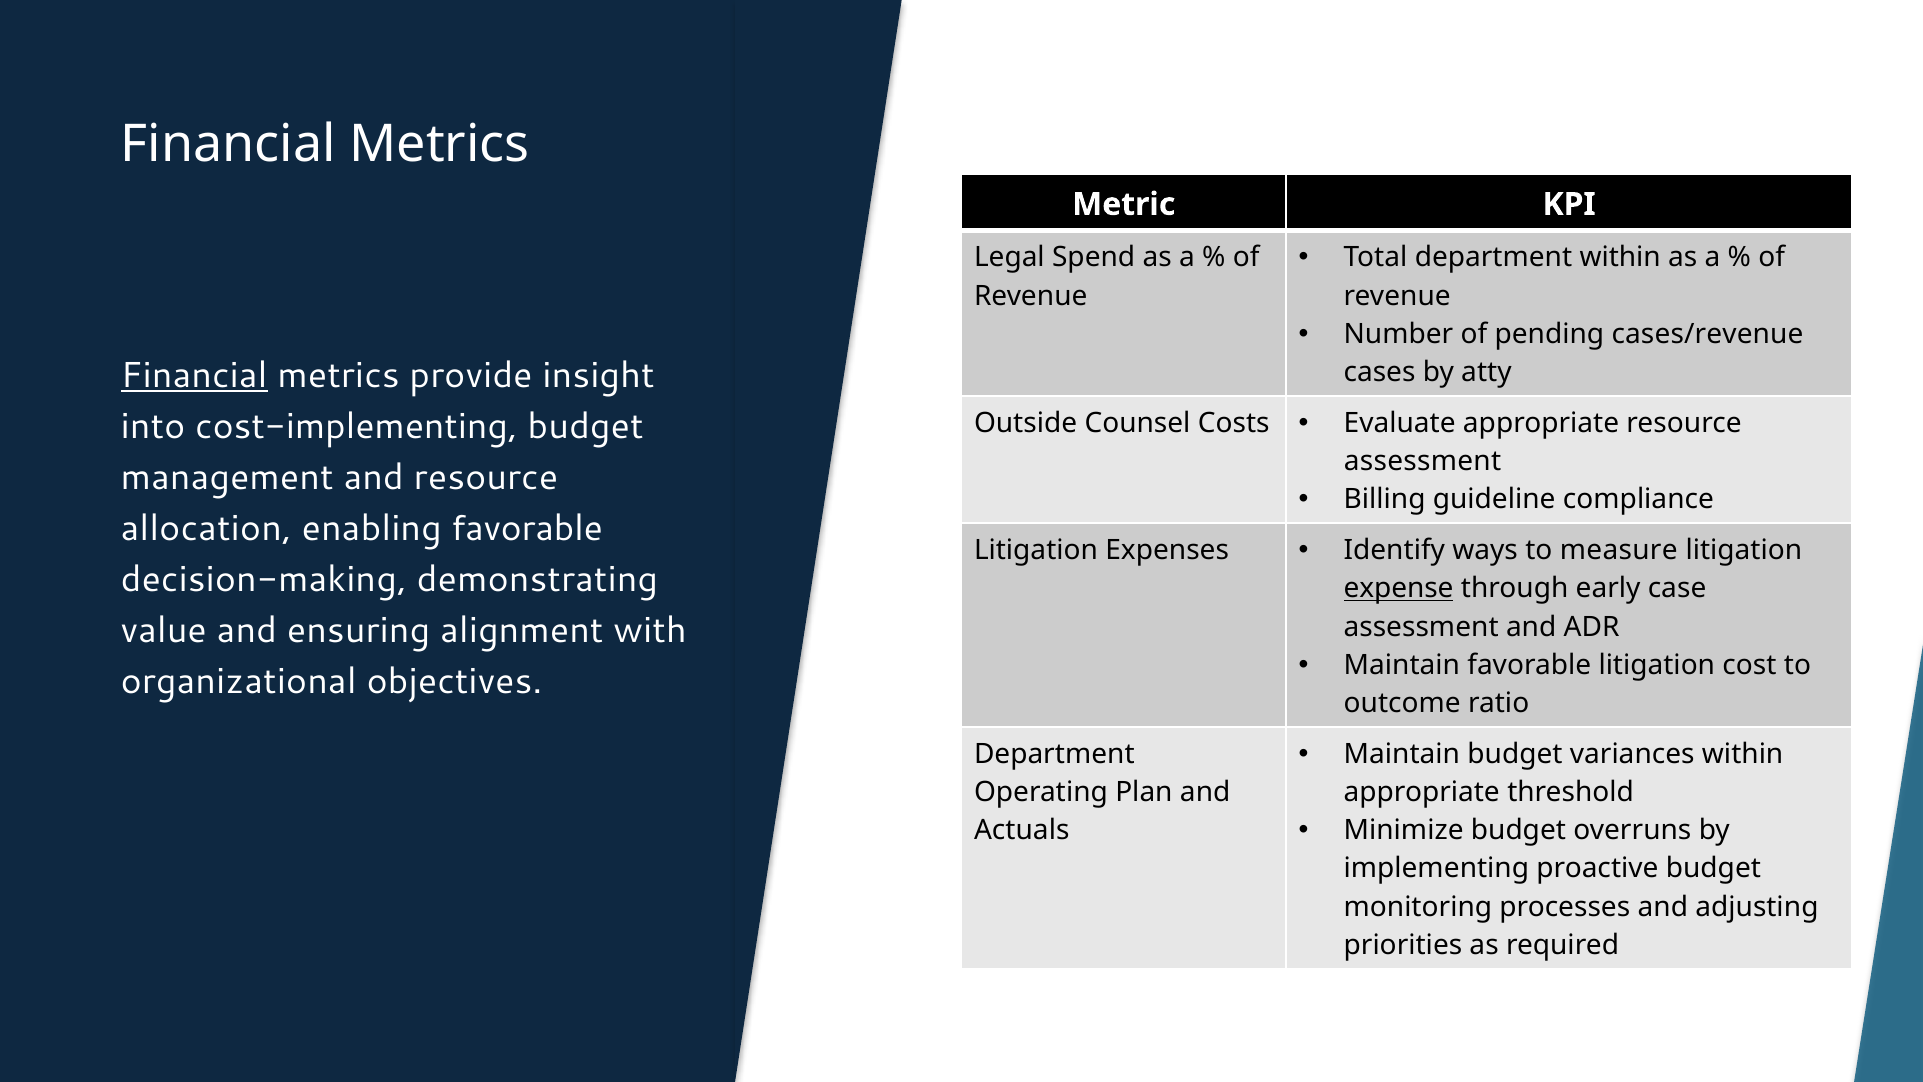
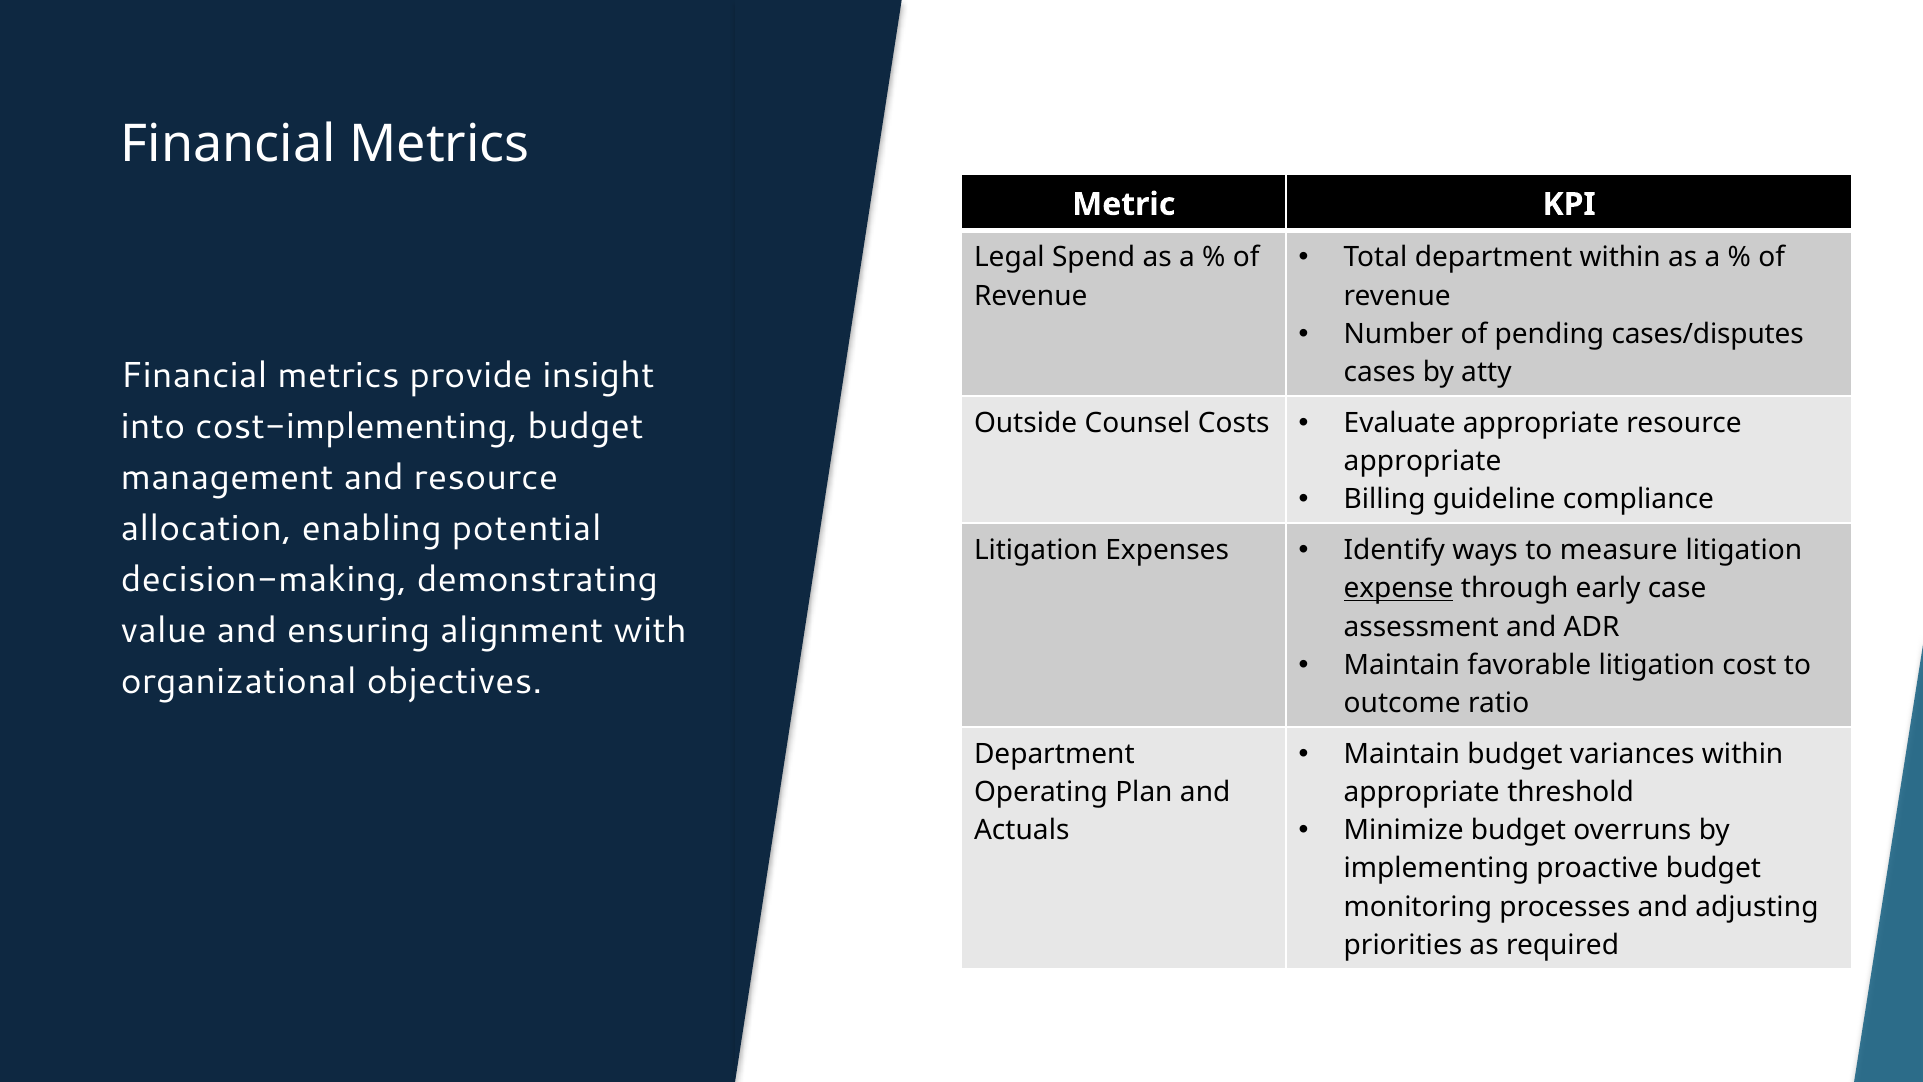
cases/revenue: cases/revenue -> cases/disputes (1708, 334)
Financial underline: present -> none (194, 376)
assessment: assessment -> appropriate (1423, 461)
enabling favorable: favorable -> potential (527, 528)
